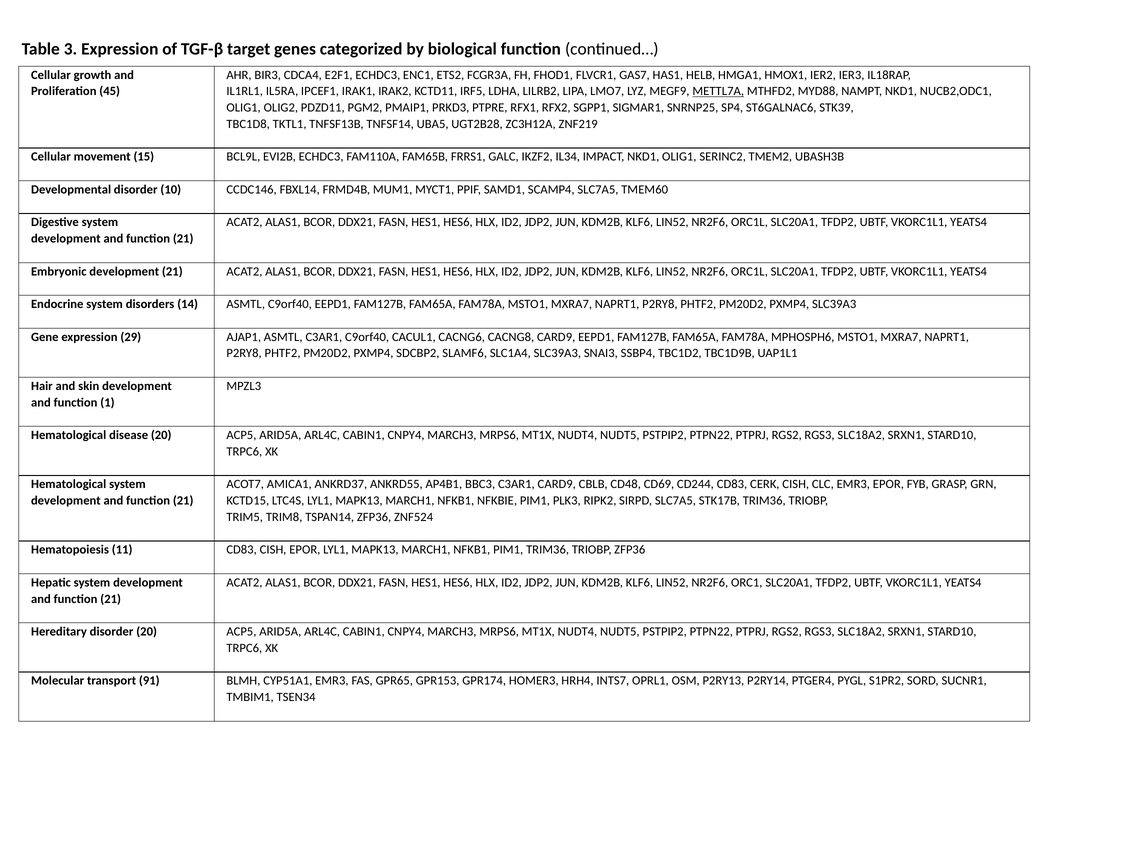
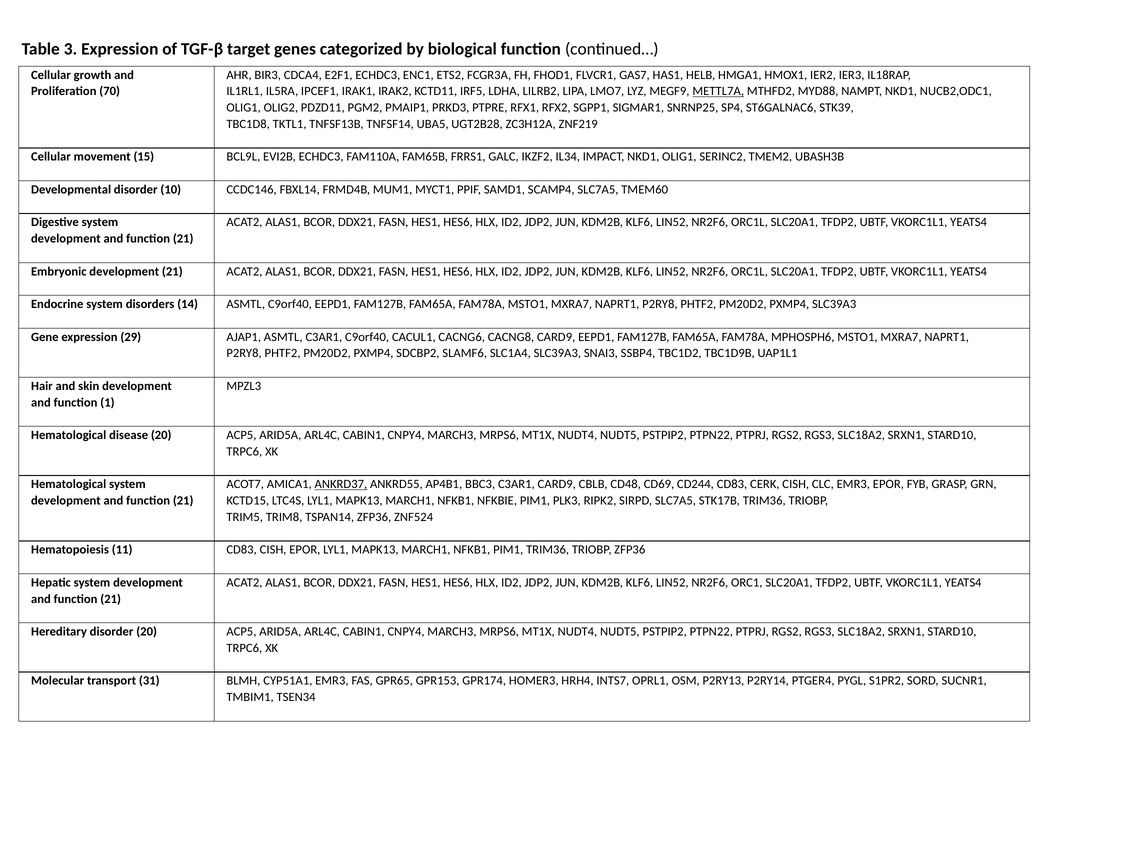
45: 45 -> 70 (110, 91)
ANKRD37 underline: none -> present (341, 485)
91: 91 -> 31 (149, 681)
